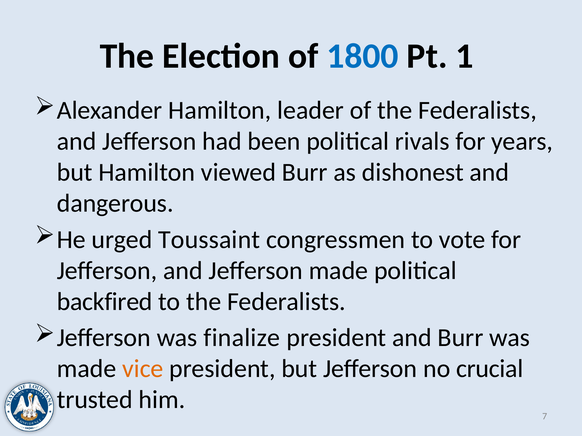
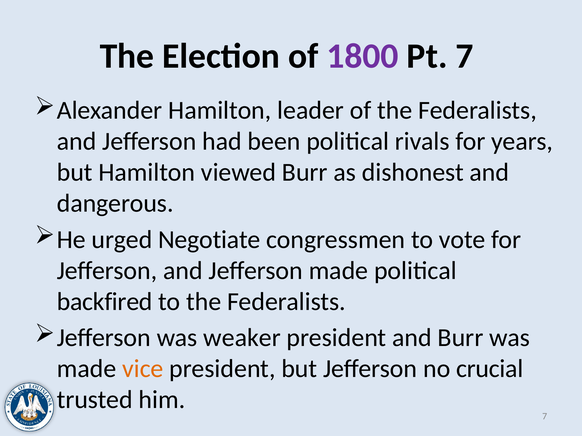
1800 colour: blue -> purple (362, 56)
Pt 1: 1 -> 7 (465, 56)
Toussaint: Toussaint -> Negotiate (209, 240)
finalize: finalize -> weaker (242, 338)
